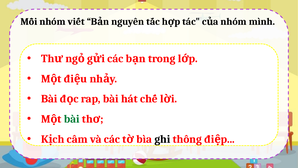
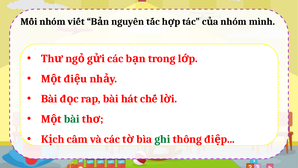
ghi colour: black -> green (162, 139)
